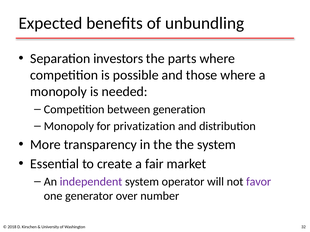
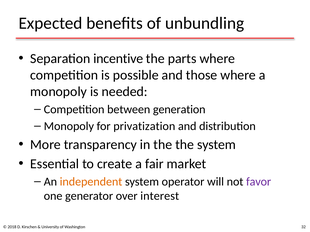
investors: investors -> incentive (118, 59)
independent colour: purple -> orange (91, 182)
number: number -> interest (160, 196)
